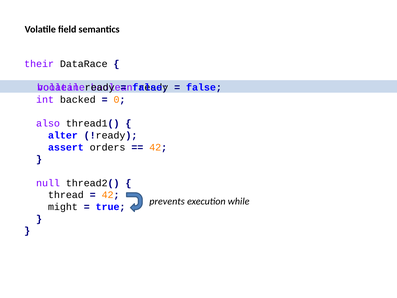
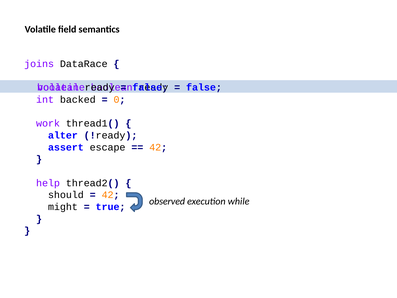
their: their -> joins (39, 64)
also: also -> work (48, 123)
orders: orders -> escape (108, 147)
null: null -> help (48, 183)
thread: thread -> should (66, 195)
prevents: prevents -> observed (167, 201)
